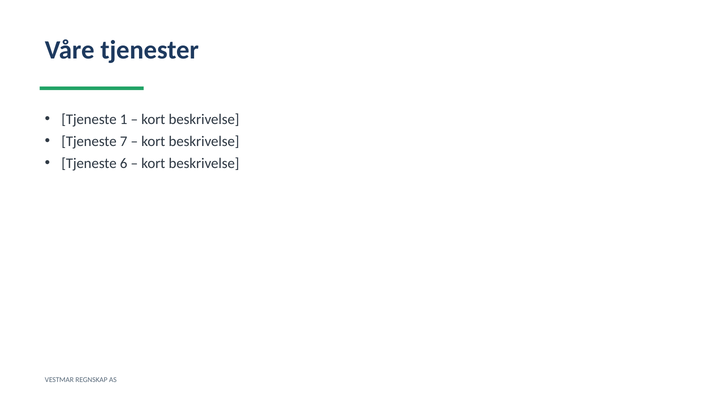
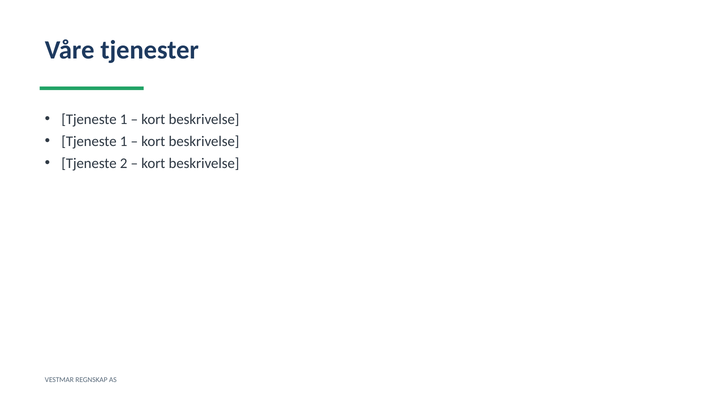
7: 7 -> 1 (124, 141)
6: 6 -> 2 (124, 163)
